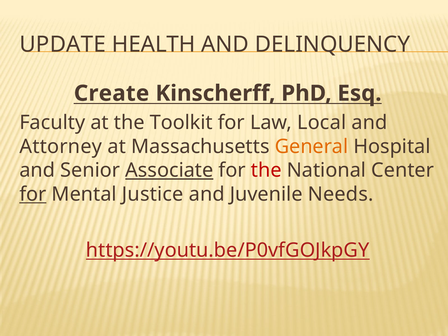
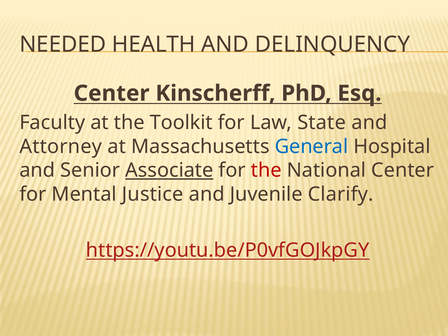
UPDATE: UPDATE -> NEEDED (63, 44)
Create: Create -> Center (112, 93)
Local: Local -> State (322, 123)
General colour: orange -> blue (311, 146)
for underline: present -> none (33, 194)
Needs: Needs -> Clarify (341, 194)
